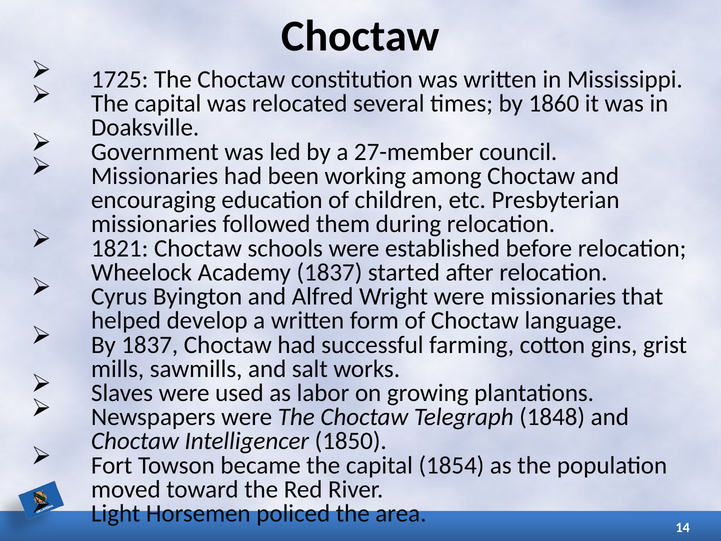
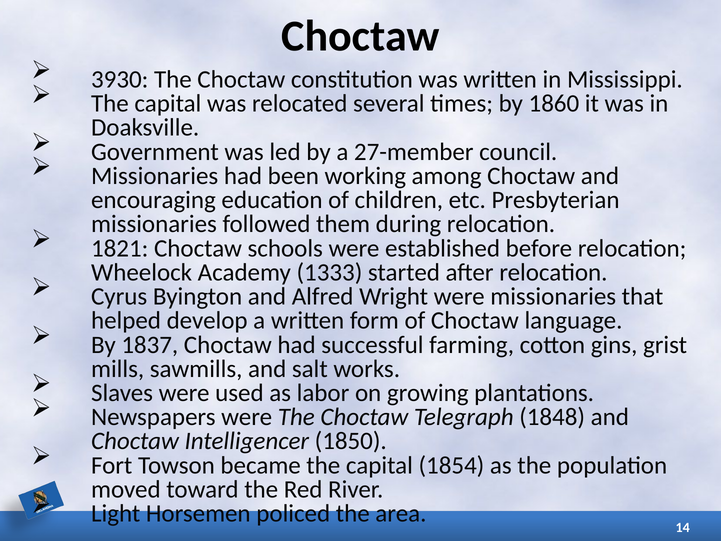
1725: 1725 -> 3930 (120, 79)
Academy 1837: 1837 -> 1333 (329, 272)
